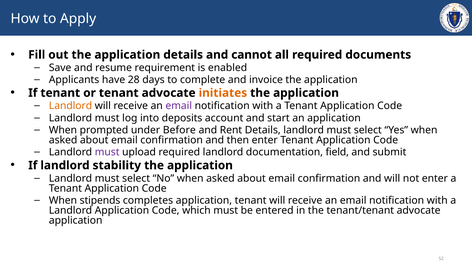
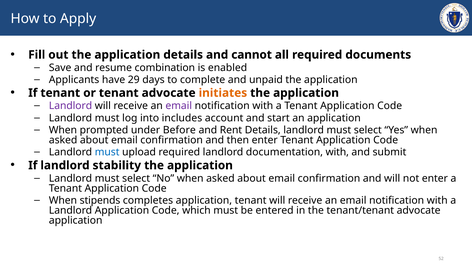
requirement: requirement -> combination (165, 68)
28: 28 -> 29 (134, 80)
invoice: invoice -> unpaid (266, 80)
Landlord colour: orange -> purple (71, 106)
deposits: deposits -> includes (182, 118)
must colour: purple -> blue (107, 153)
documentation field: field -> with (337, 153)
